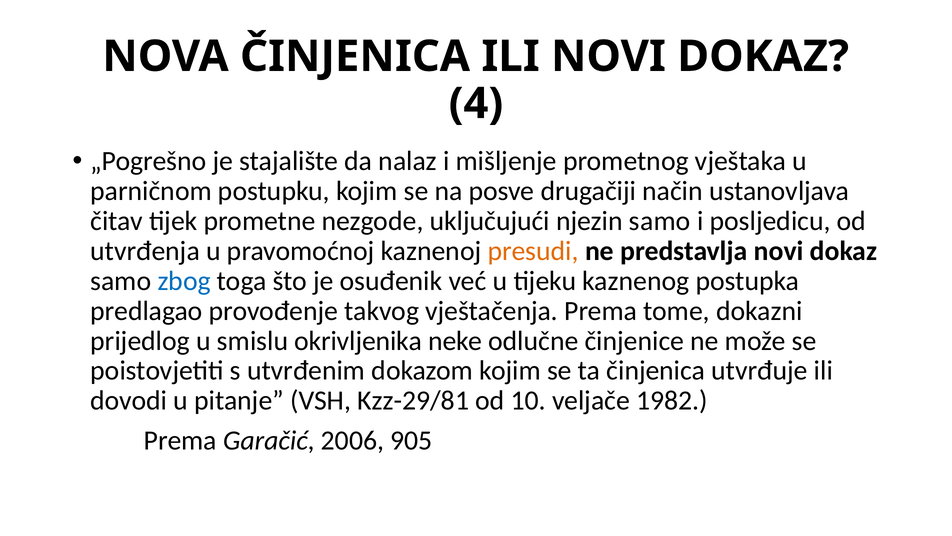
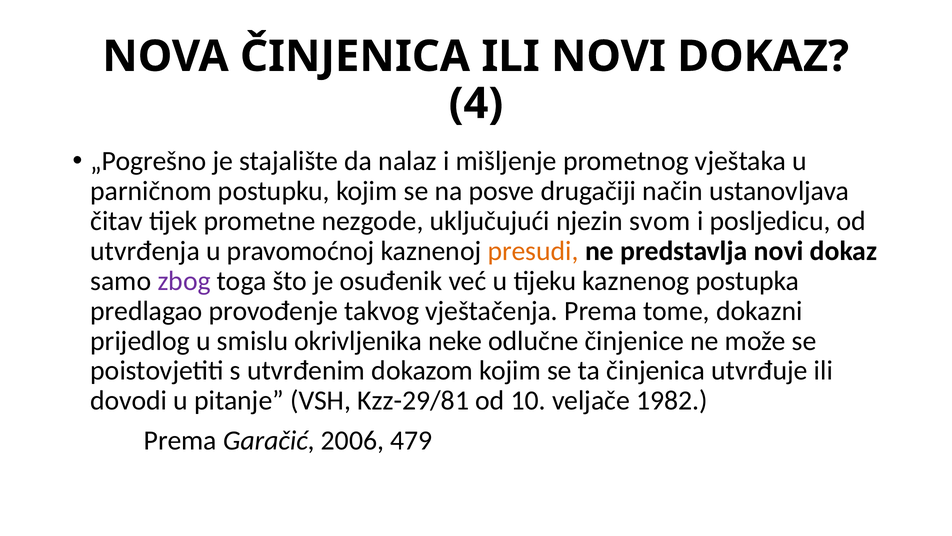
njezin samo: samo -> svom (660, 221)
zbog colour: blue -> purple (184, 281)
905: 905 -> 479 (411, 440)
